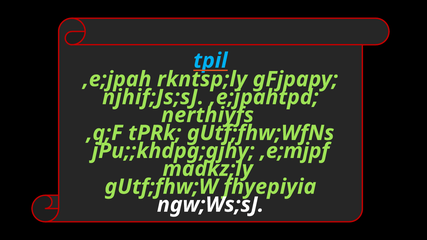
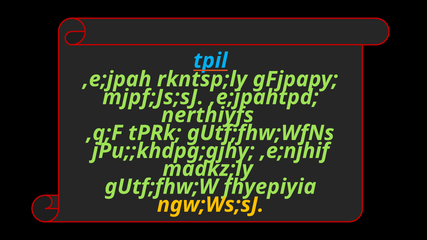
njhif;Js;sJ: njhif;Js;sJ -> mjpf;Js;sJ (153, 97)
,e;mjpf: ,e;mjpf -> ,e;njhif (295, 151)
ngw;Ws;sJ colour: white -> yellow (210, 205)
